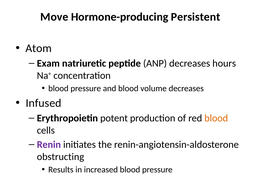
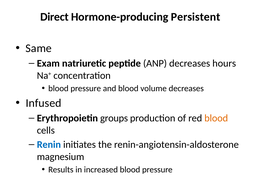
Move: Move -> Direct (54, 17)
Atom: Atom -> Same (39, 48)
potent: potent -> groups (114, 118)
Renin colour: purple -> blue (49, 144)
obstructing: obstructing -> magnesium (61, 156)
